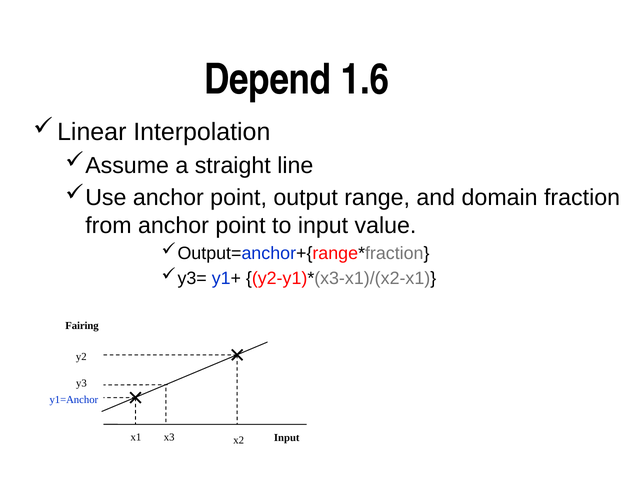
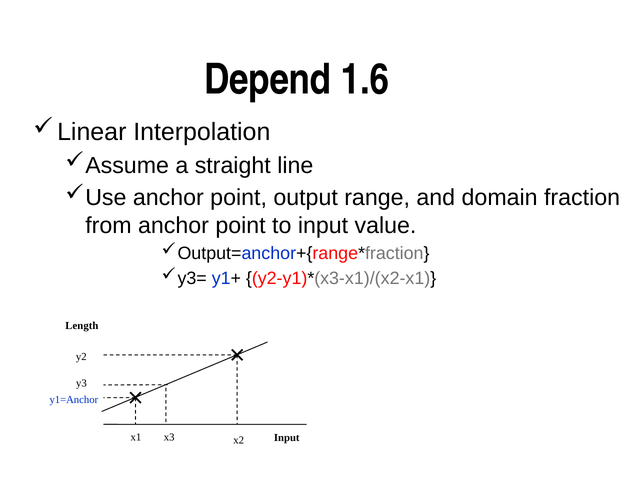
Fairing: Fairing -> Length (82, 326)
